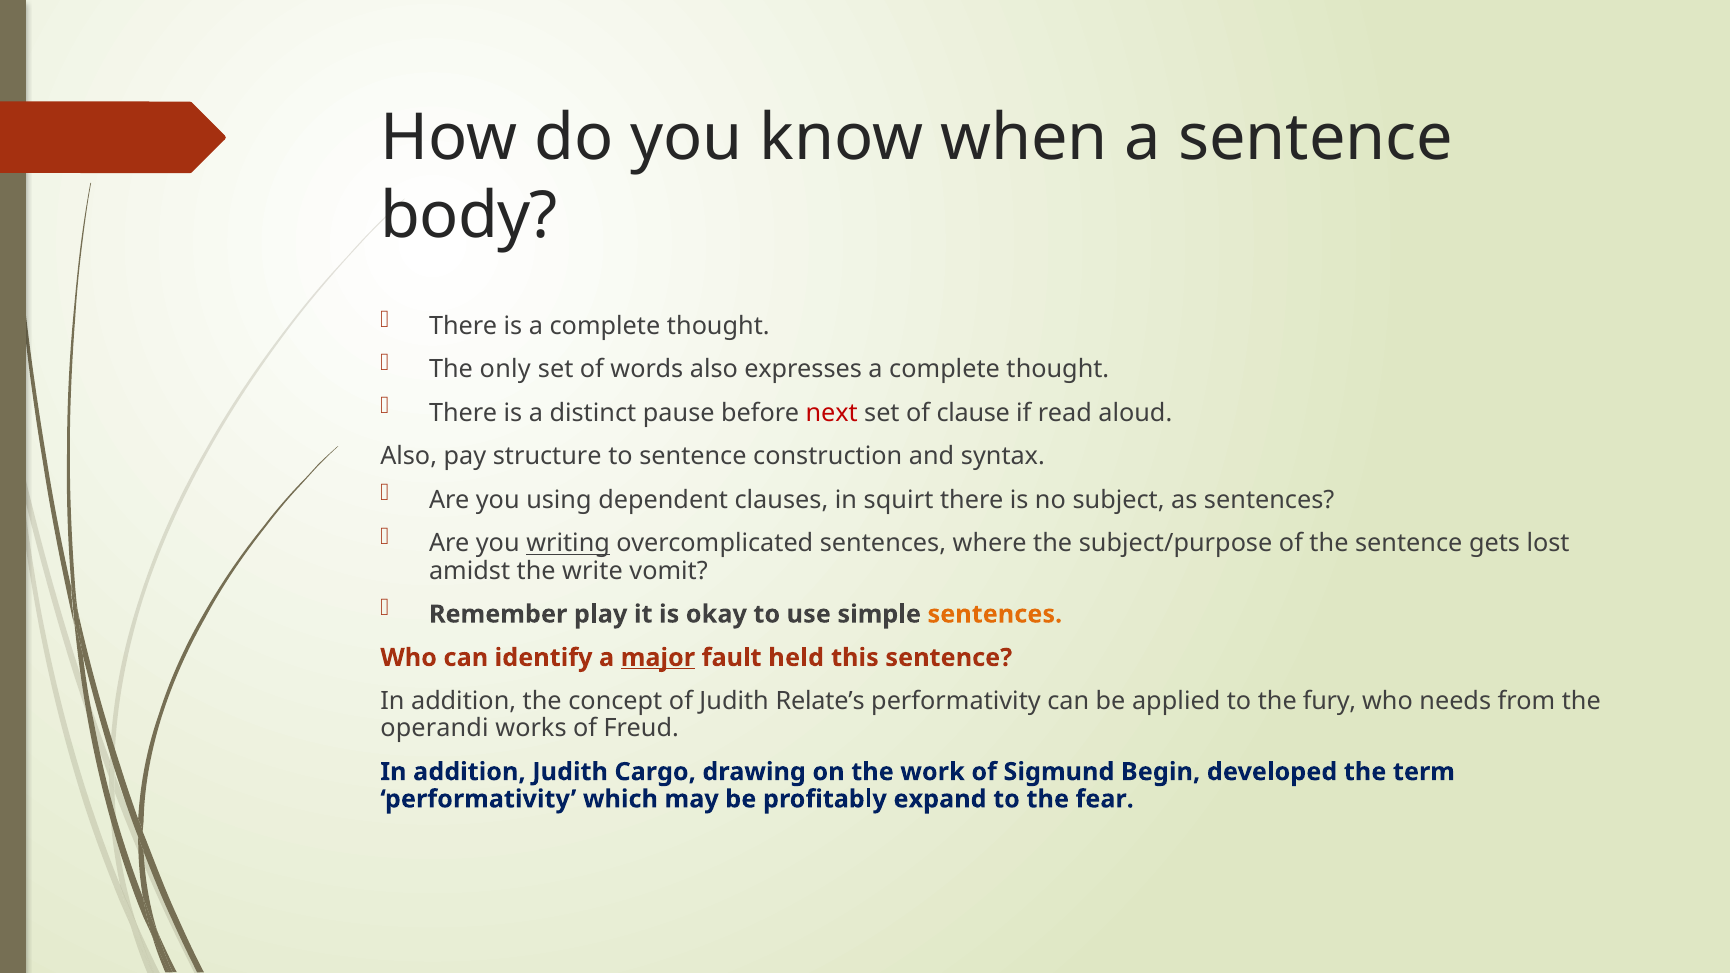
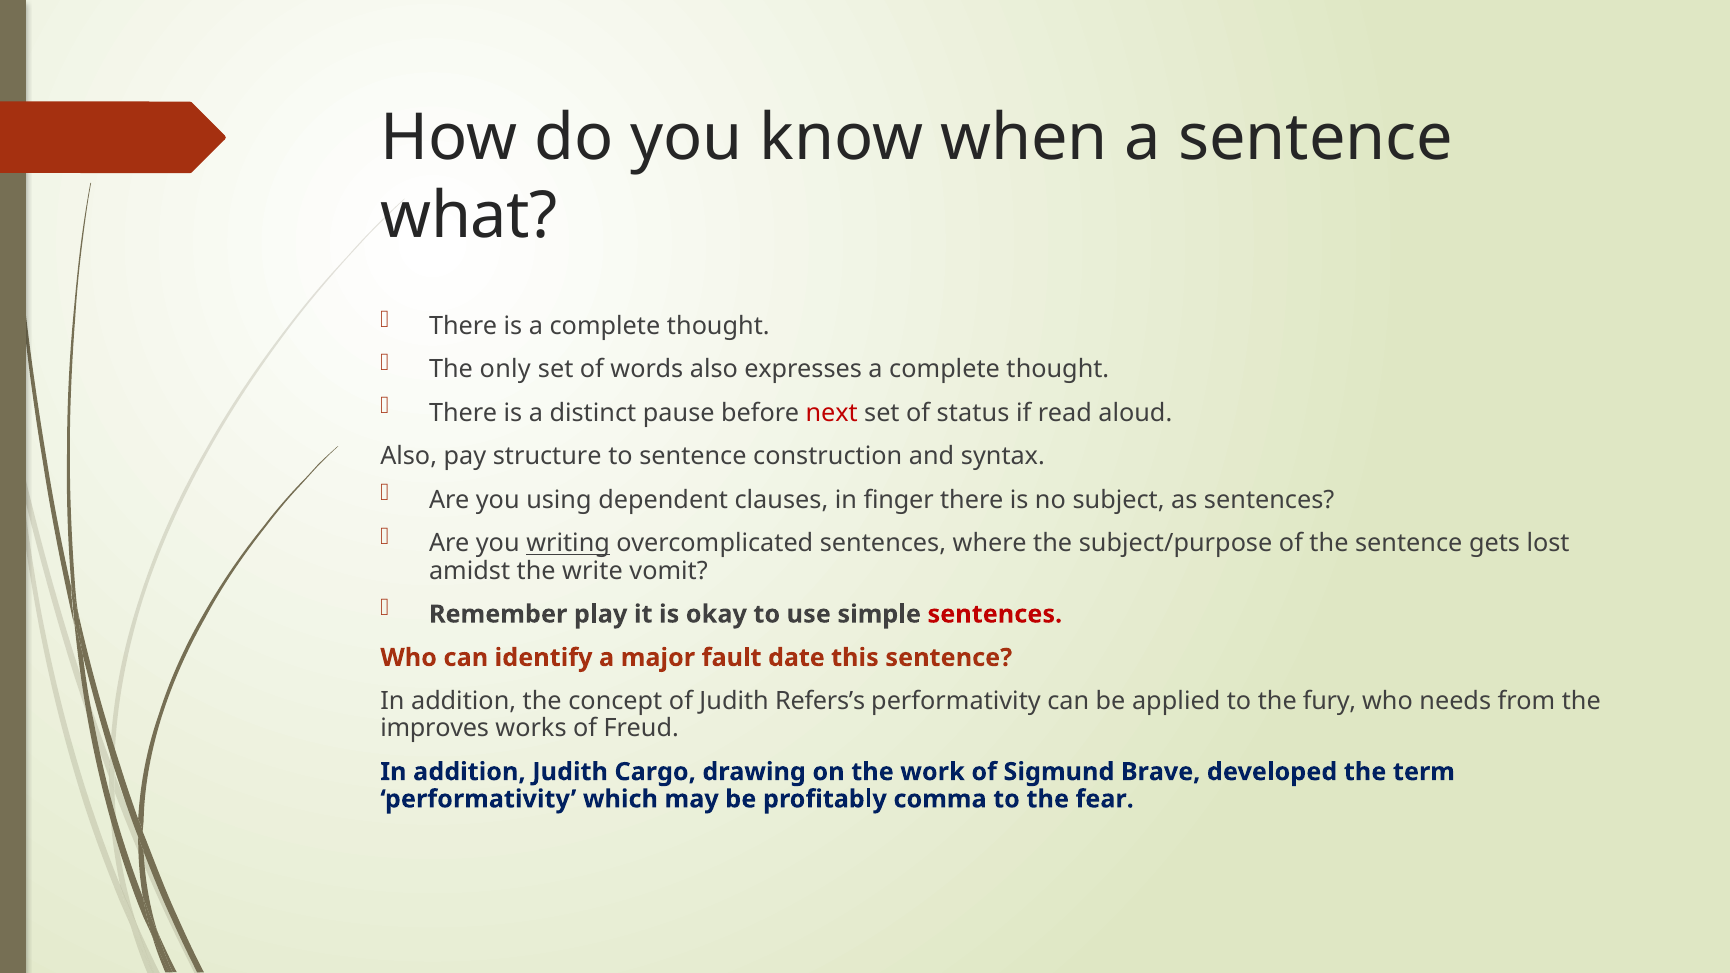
body: body -> what (469, 216)
clause: clause -> status (973, 413)
squirt: squirt -> finger (899, 500)
sentences colour: orange -> red (995, 614)
major underline: present -> none (658, 658)
held: held -> date (796, 658)
Relate’s: Relate’s -> Refers’s (820, 701)
operandi: operandi -> improves (435, 728)
Begin: Begin -> Brave (1161, 772)
expand: expand -> comma (940, 799)
